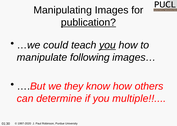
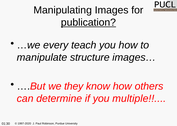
could: could -> every (56, 45)
you underline: present -> none (108, 45)
following: following -> structure (90, 58)
